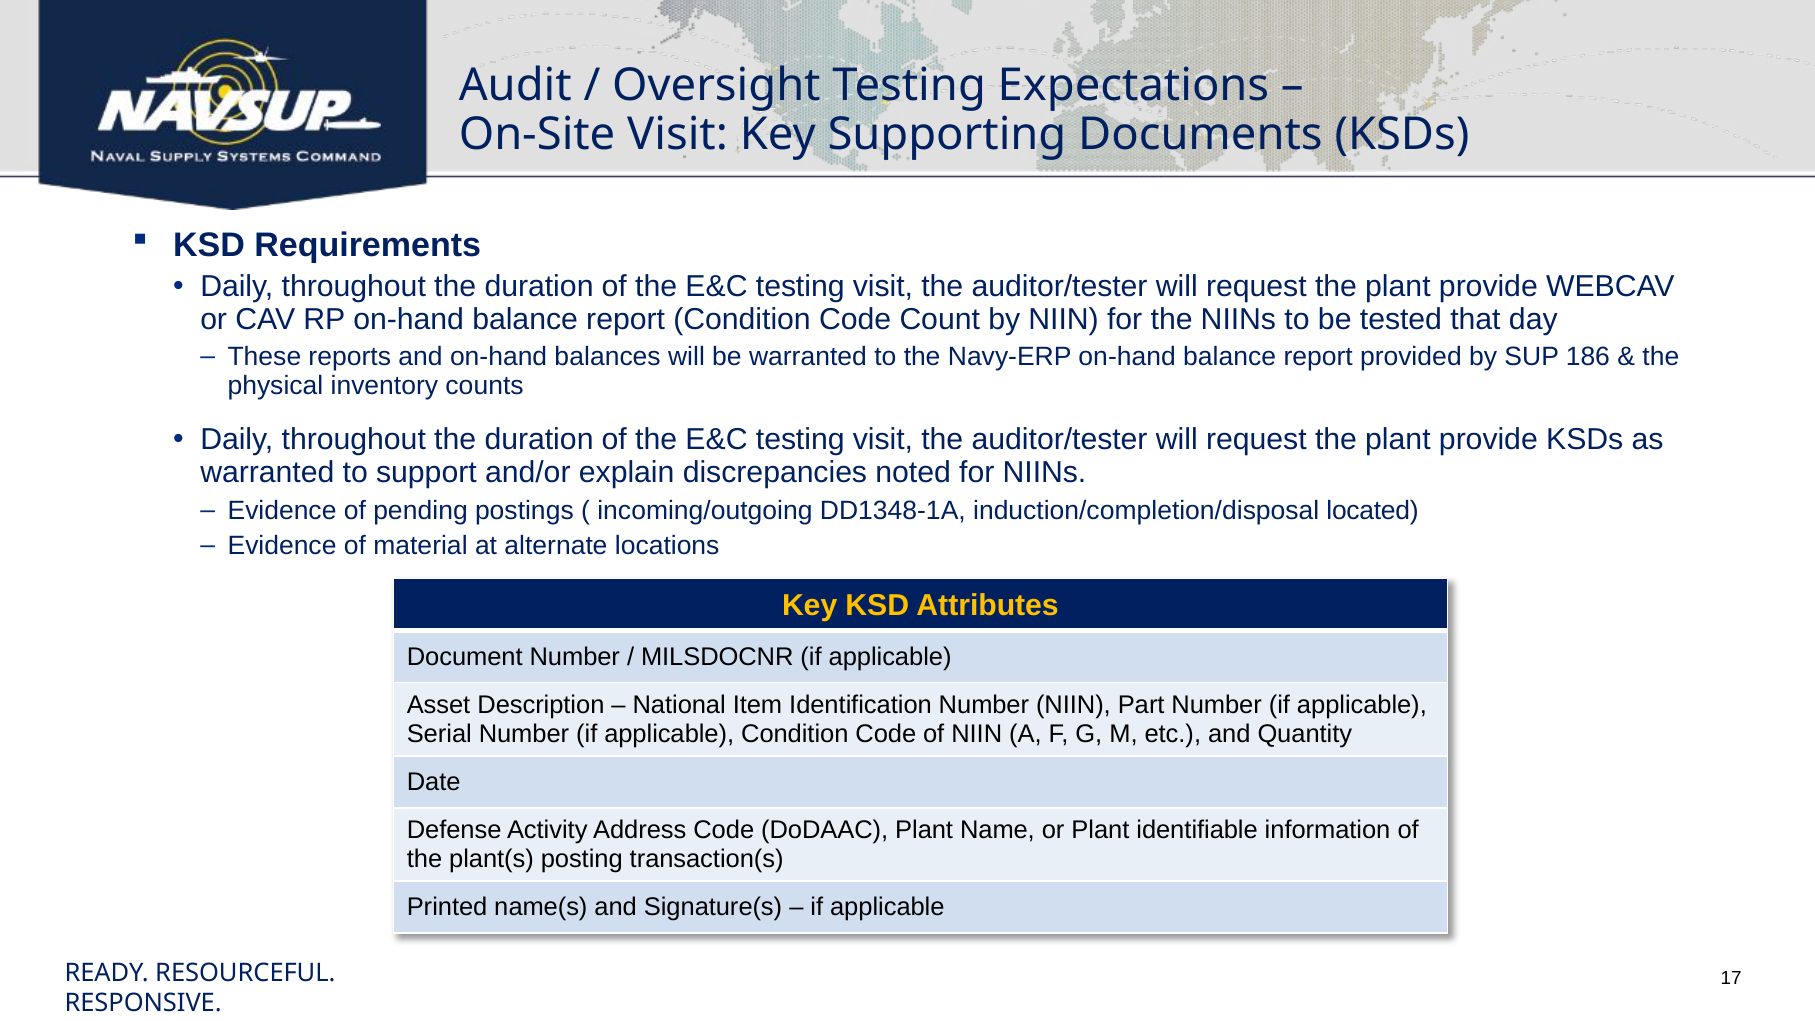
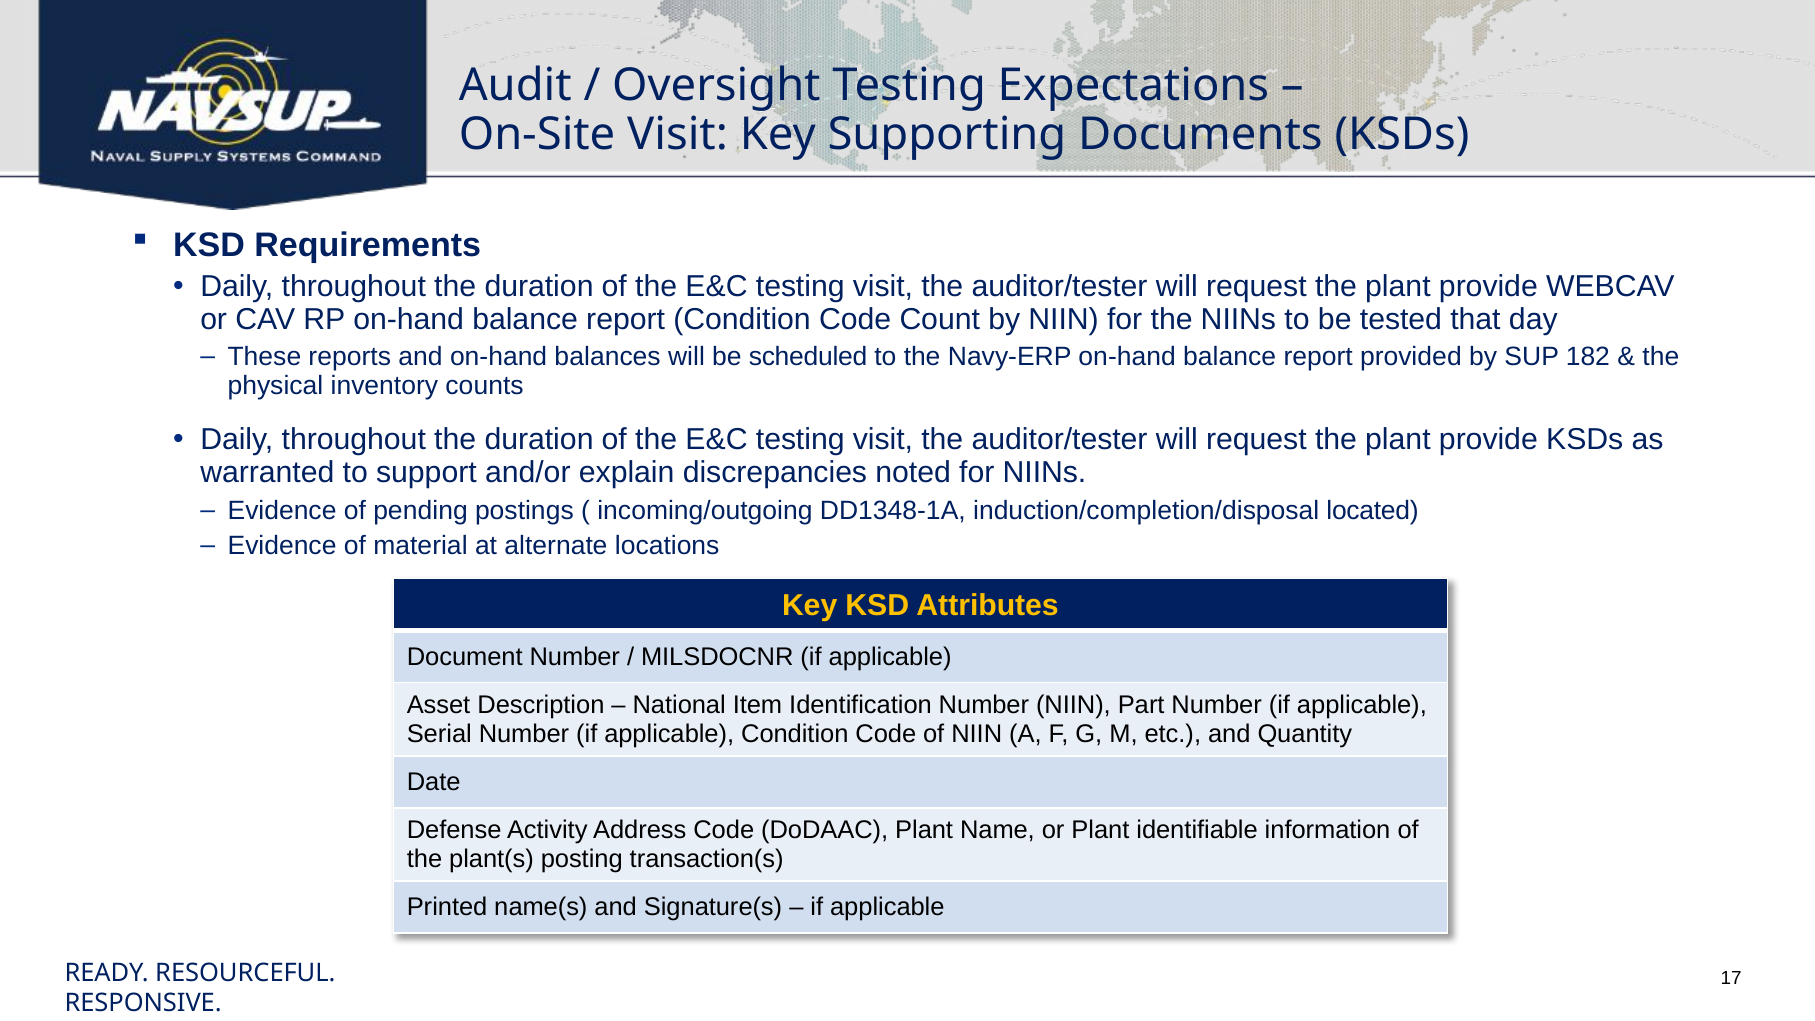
be warranted: warranted -> scheduled (808, 357)
186: 186 -> 182 (1588, 357)
